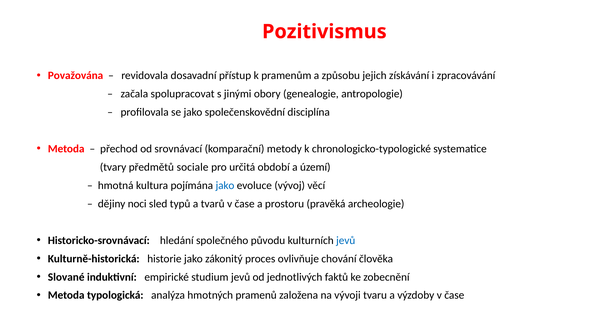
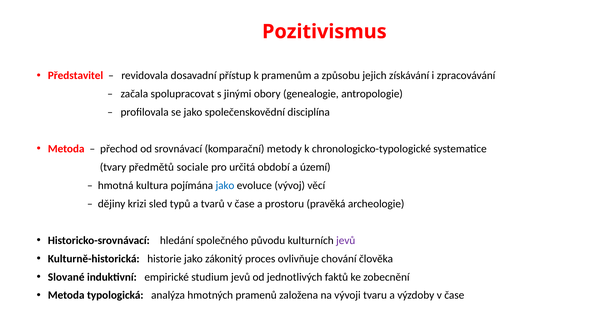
Považována: Považována -> Představitel (76, 75)
noci: noci -> krizi (137, 204)
jevů colour: blue -> purple (346, 240)
